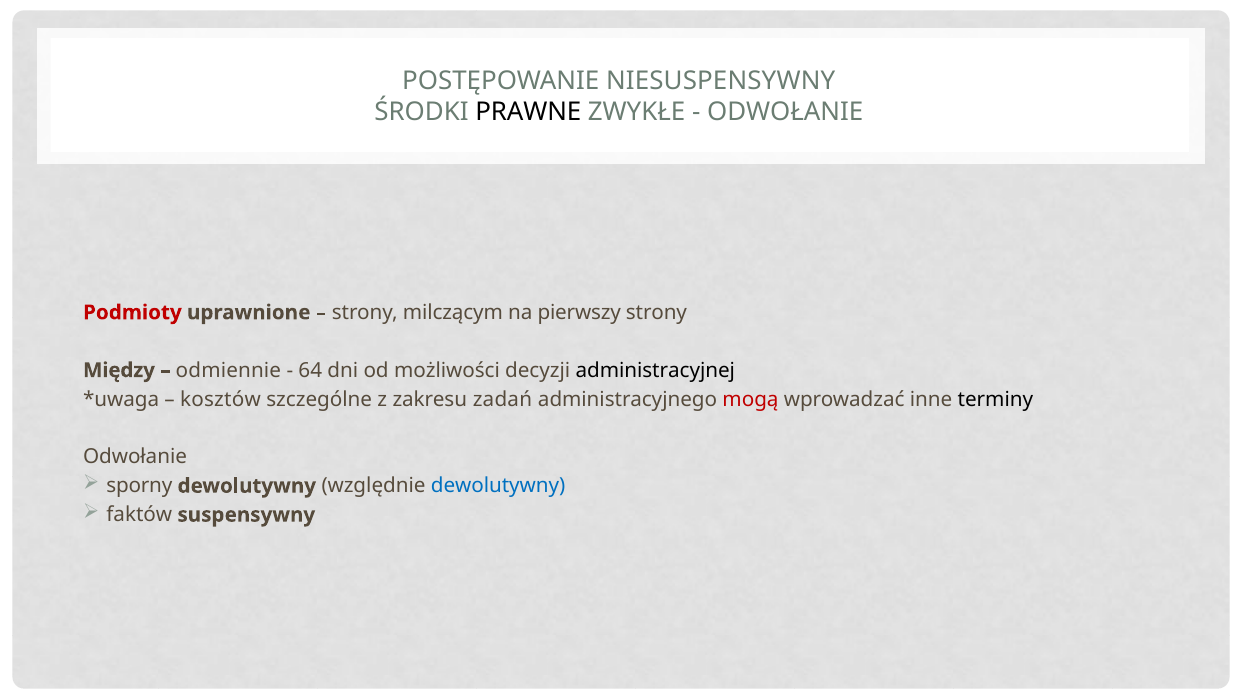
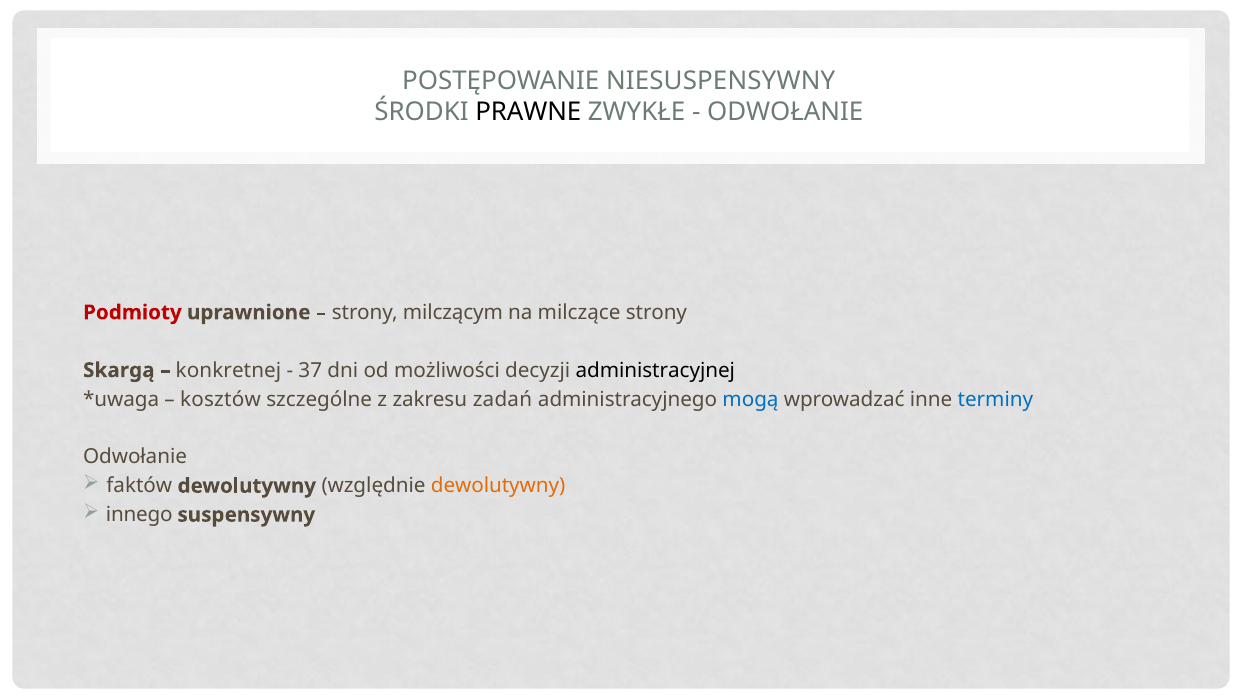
pierwszy: pierwszy -> milczące (579, 313)
Między: Między -> Skargą (119, 371)
odmiennie: odmiennie -> konkretnej (228, 371)
64: 64 -> 37 (310, 371)
mogą colour: red -> blue (751, 400)
terminy colour: black -> blue (995, 400)
sporny: sporny -> faktów (139, 486)
dewolutywny colour: blue -> orange (498, 486)
faktów: faktów -> innego (139, 515)
